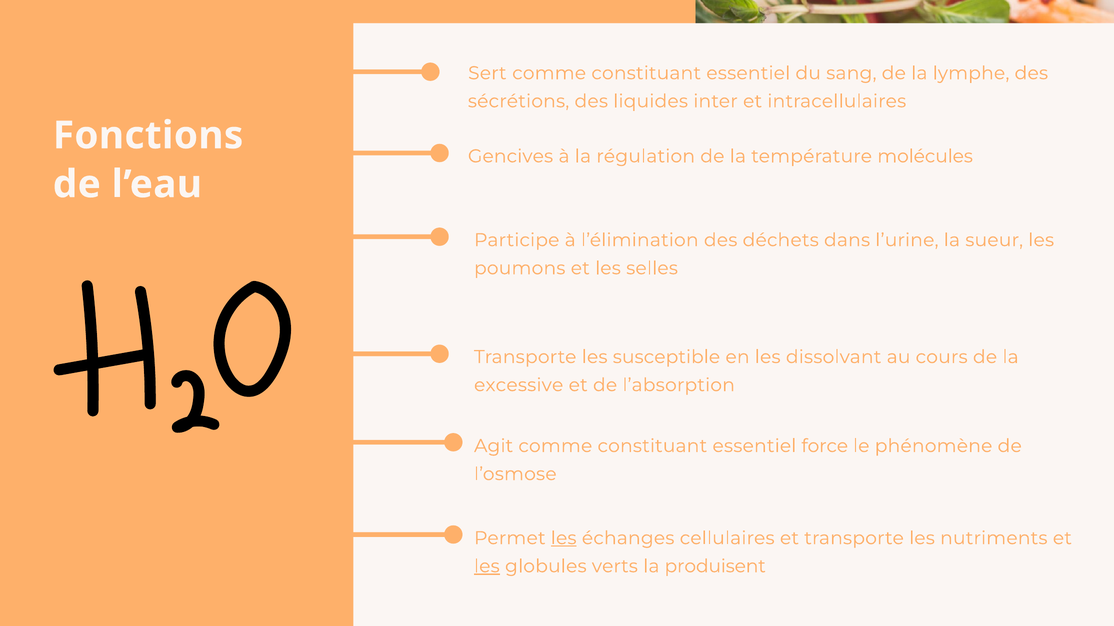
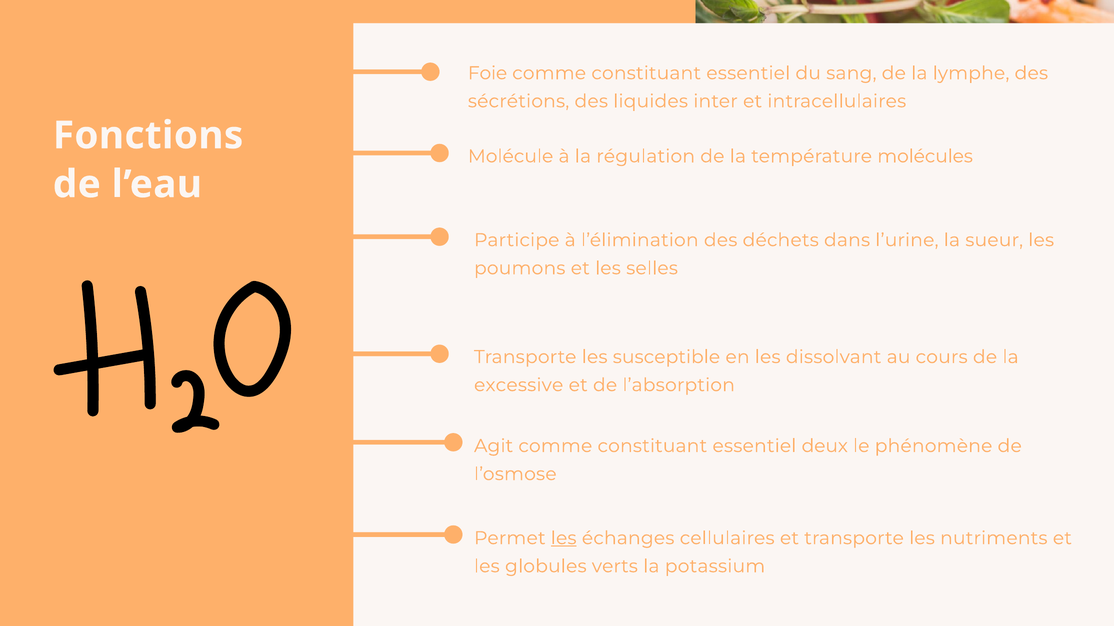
Sert: Sert -> Foie (488, 73)
Gencives: Gencives -> Molécule (511, 156)
force: force -> deux (825, 446)
les underline: present -> none (487, 567)
produisent: produisent -> potassium (715, 567)
